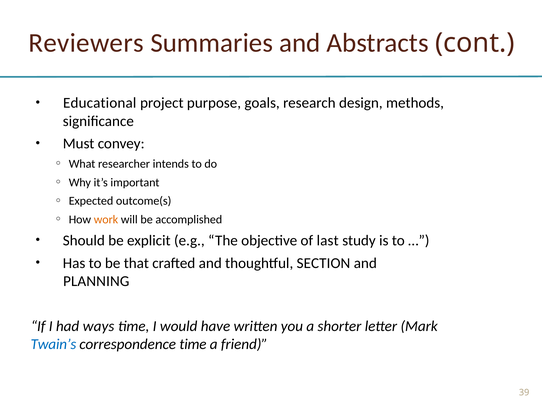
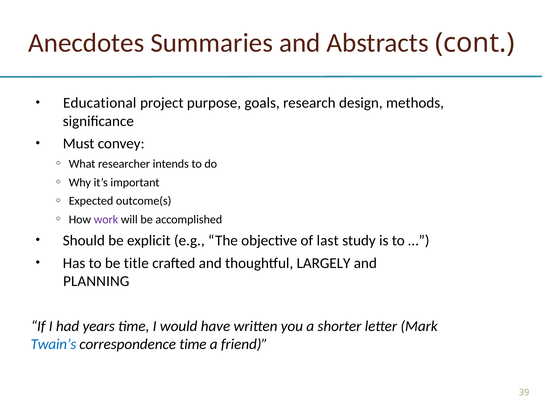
Reviewers: Reviewers -> Anecdotes (86, 43)
work colour: orange -> purple (106, 220)
that: that -> title (136, 263)
SECTION: SECTION -> LARGELY (323, 263)
ways: ways -> years (99, 327)
